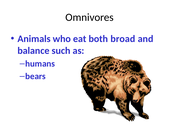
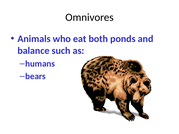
broad: broad -> ponds (123, 39)
